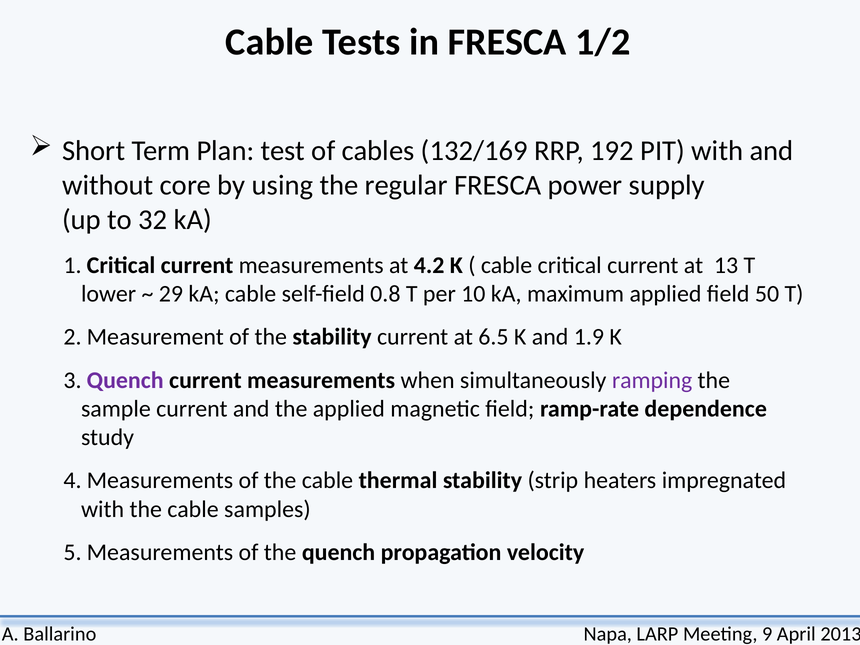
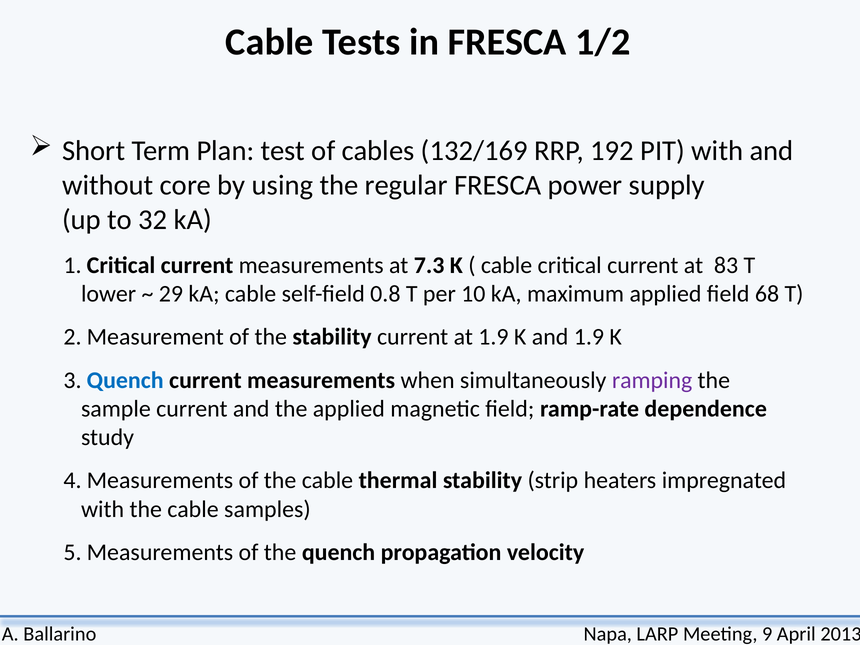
4.2: 4.2 -> 7.3 (429, 265)
13: 13 -> 83 (726, 265)
50: 50 -> 68 (767, 294)
at 6.5: 6.5 -> 1.9 (493, 337)
Quench colour: purple -> blue (125, 380)
